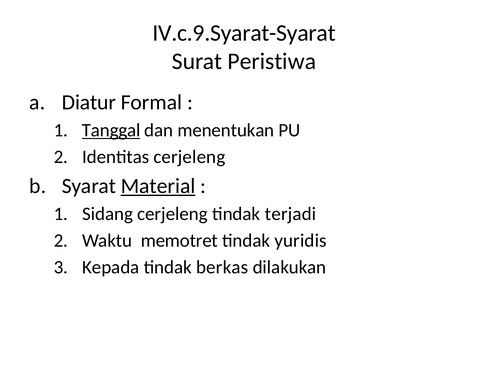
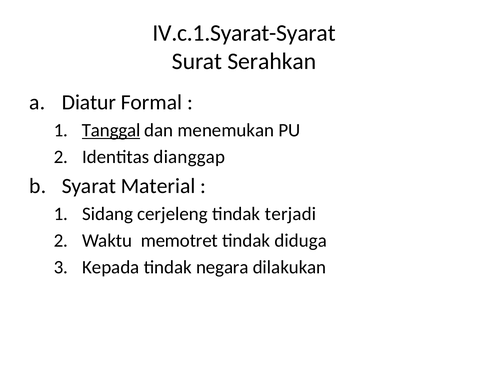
IV.c.9.Syarat-Syarat: IV.c.9.Syarat-Syarat -> IV.c.1.Syarat-Syarat (244, 33)
Peristiwa: Peristiwa -> Serahkan (272, 61)
menentukan: menentukan -> menemukan (226, 130)
Identitas cerjeleng: cerjeleng -> dianggap (189, 157)
Material underline: present -> none (158, 186)
yuridis: yuridis -> diduga (301, 241)
berkas: berkas -> negara (222, 267)
